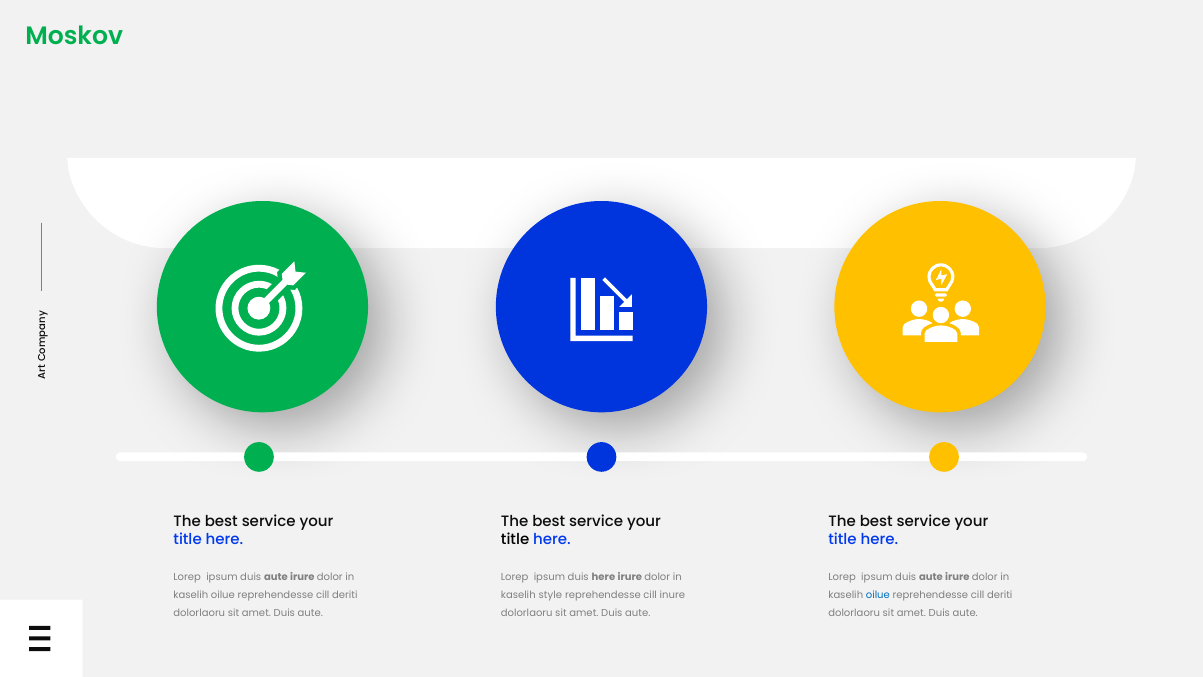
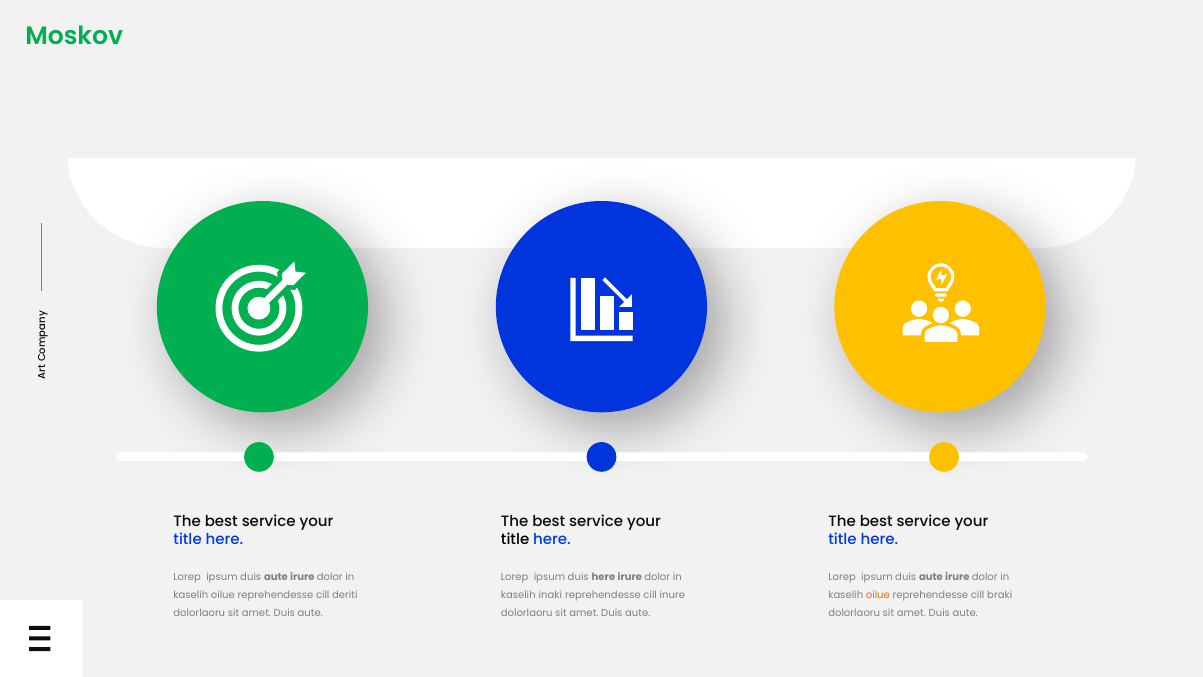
style: style -> inaki (550, 595)
oilue colour: blue -> orange (878, 595)
deriti: deriti -> braki (1000, 595)
